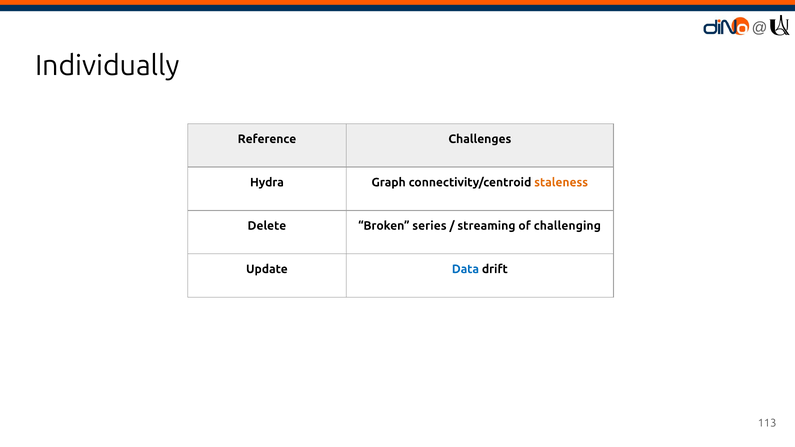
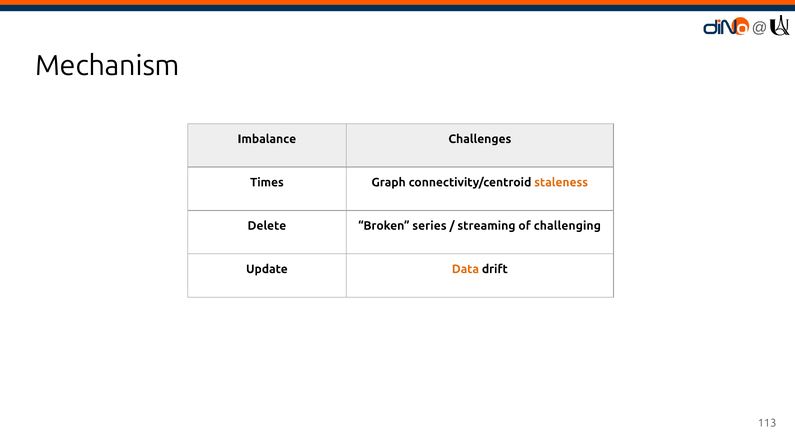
Individually: Individually -> Mechanism (107, 66)
Reference: Reference -> Imbalance (267, 139)
Hydra: Hydra -> Times (267, 182)
Data colour: blue -> orange (465, 269)
